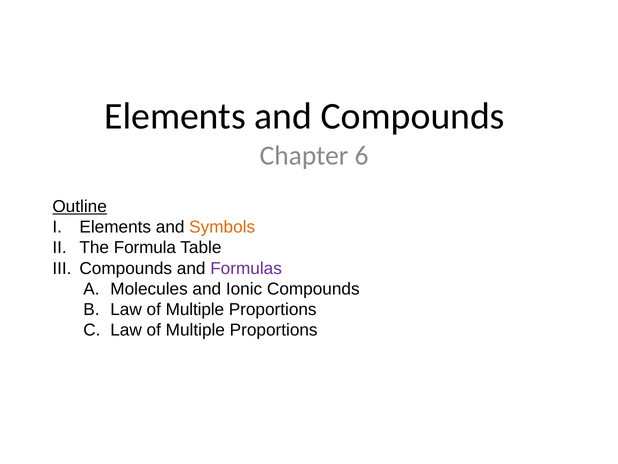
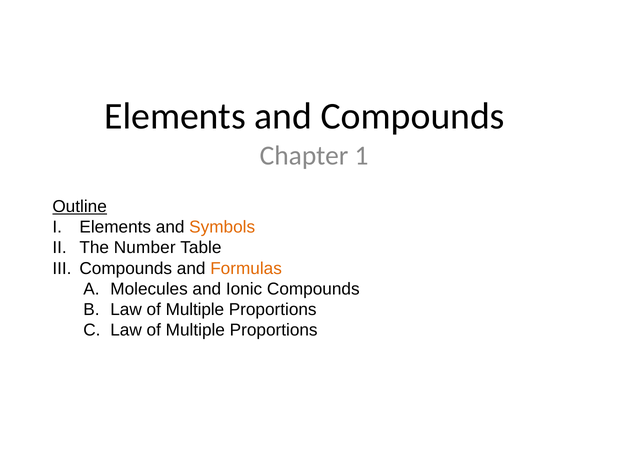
6: 6 -> 1 (362, 155)
Formula: Formula -> Number (145, 247)
Formulas colour: purple -> orange (246, 268)
